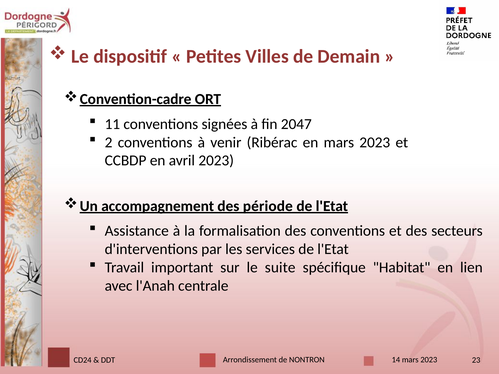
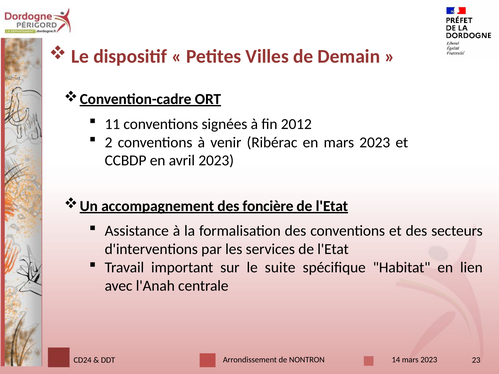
2047: 2047 -> 2012 (296, 124)
période: période -> foncière (268, 206)
